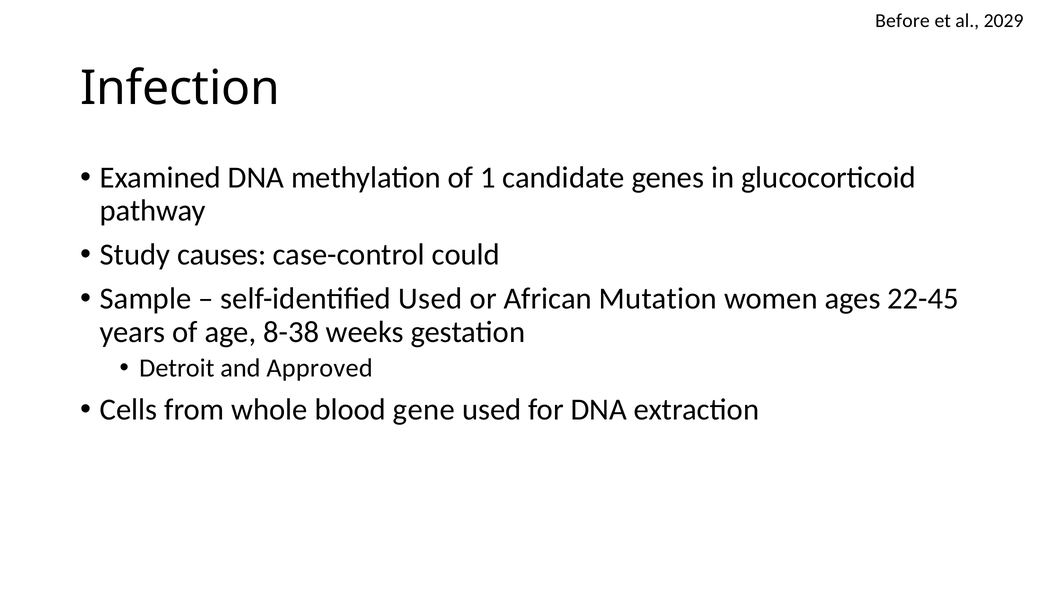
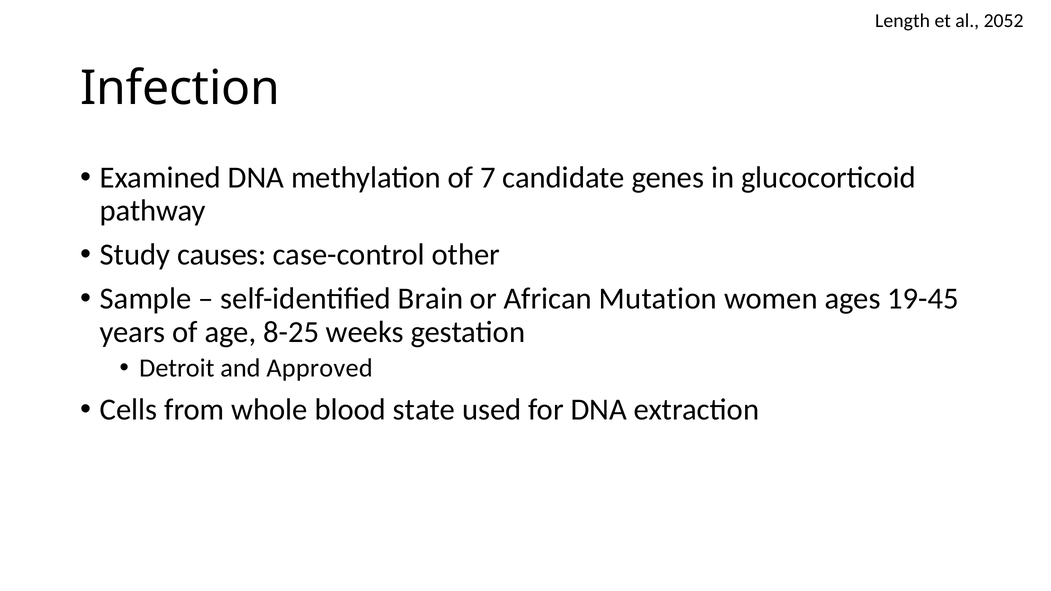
Before: Before -> Length (903, 21)
2029: 2029 -> 2052 (1004, 21)
1: 1 -> 7 (488, 178)
could: could -> other (466, 255)
self-identified Used: Used -> Brain (431, 299)
22-45: 22-45 -> 19-45 (923, 299)
8-38: 8-38 -> 8-25 (291, 332)
gene: gene -> state (424, 410)
